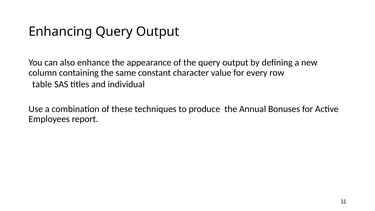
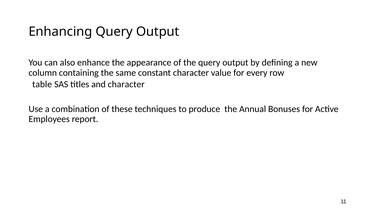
and individual: individual -> character (126, 84)
